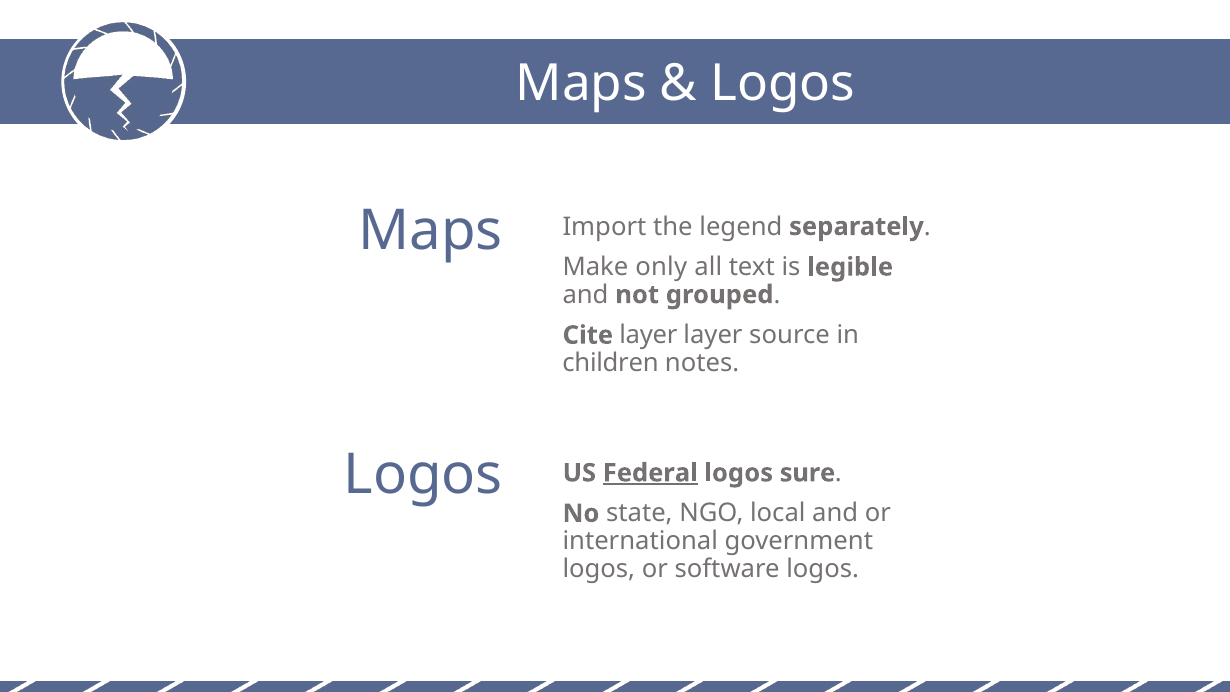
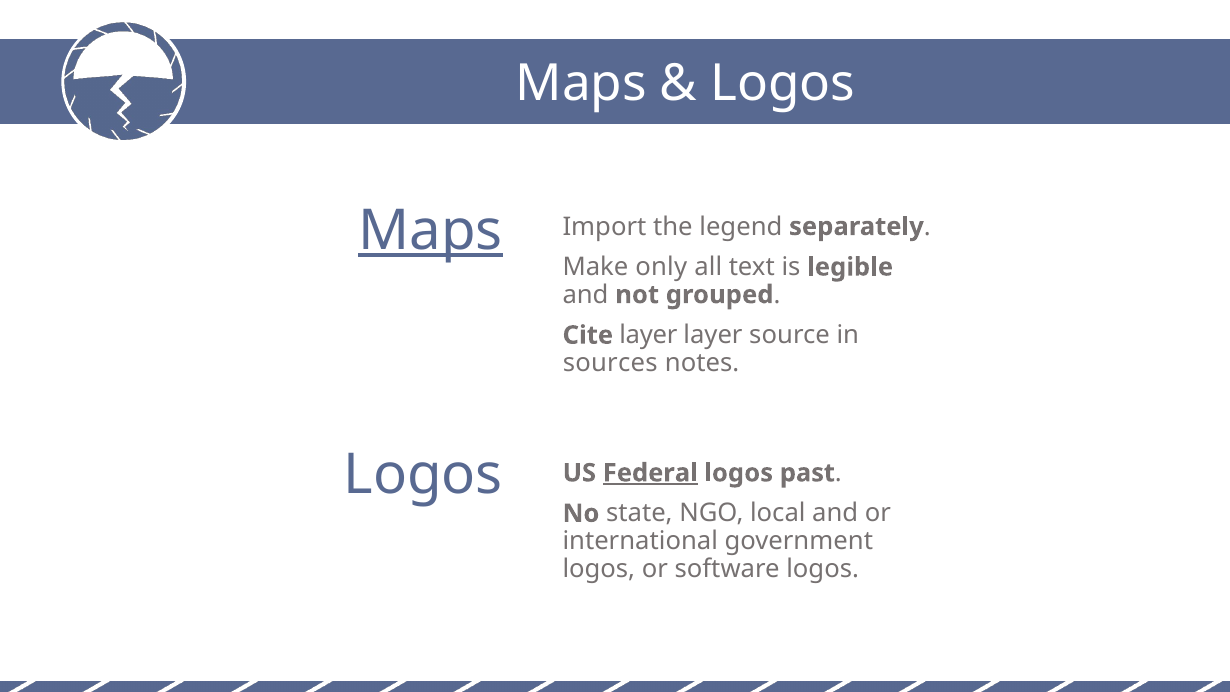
Maps underline: none -> present (431, 231)
children: children -> sources (610, 363)
sure: sure -> past (807, 473)
